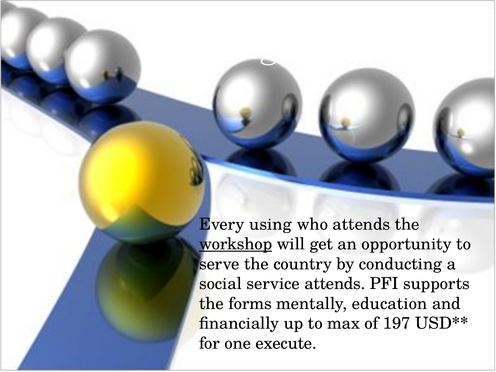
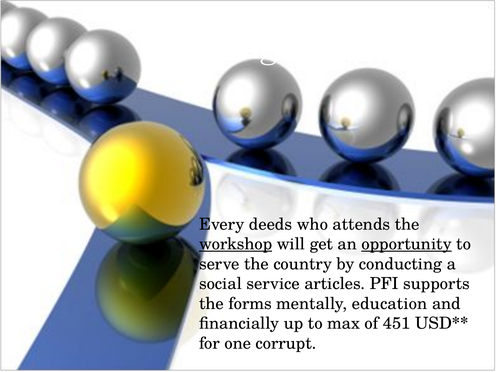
using: using -> deeds (270, 224)
opportunity underline: none -> present (407, 244)
service attends: attends -> articles (335, 284)
197: 197 -> 451 (397, 324)
execute: execute -> corrupt (286, 343)
